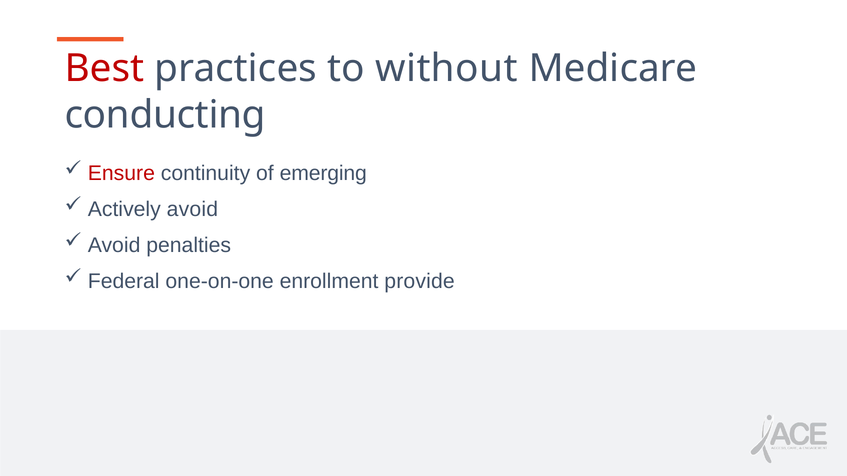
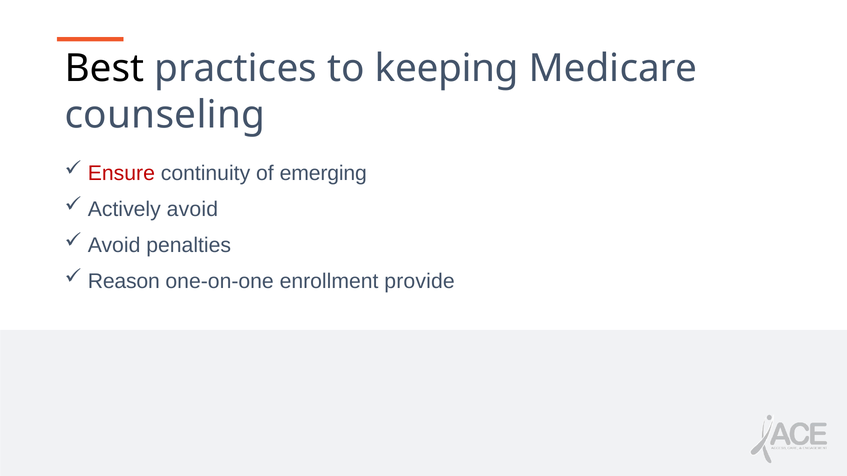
Best colour: red -> black (104, 68)
without: without -> keeping (447, 68)
conducting: conducting -> counseling (165, 115)
Federal: Federal -> Reason (124, 281)
